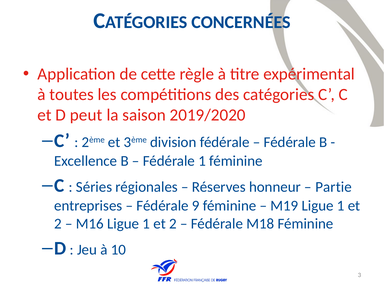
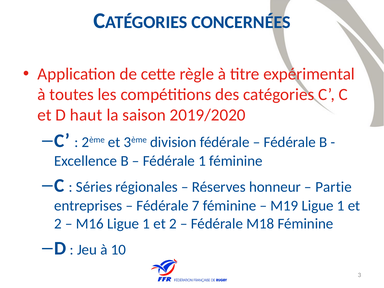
peut: peut -> haut (86, 115)
9: 9 -> 7 (196, 206)
